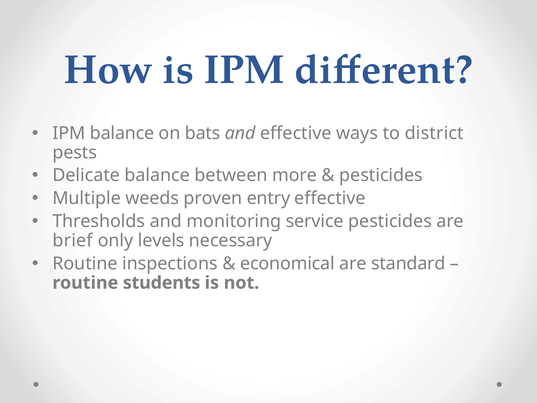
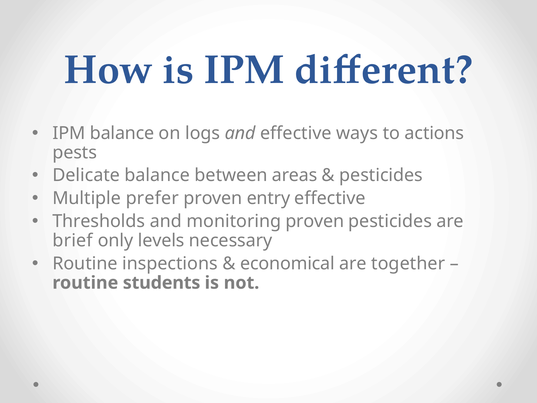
bats: bats -> logs (203, 133)
district: district -> actions (434, 133)
more: more -> areas (295, 175)
weeds: weeds -> prefer (152, 198)
monitoring service: service -> proven (315, 221)
standard: standard -> together (408, 263)
